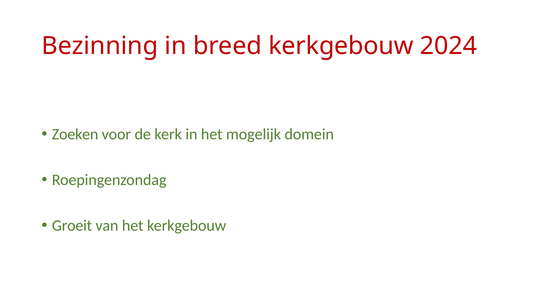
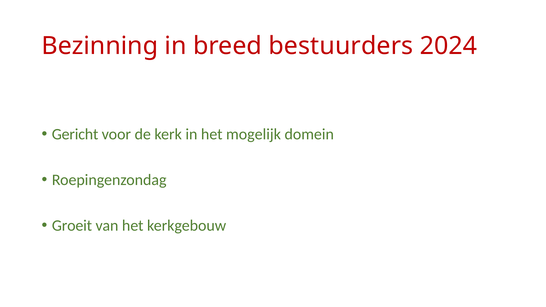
breed kerkgebouw: kerkgebouw -> bestuurders (341, 46)
Zoeken: Zoeken -> Gericht (75, 134)
